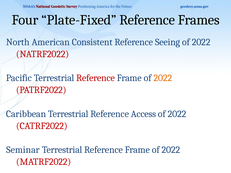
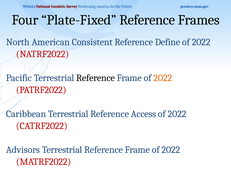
Seeing: Seeing -> Define (168, 42)
Reference colour: red -> black (96, 78)
Seminar: Seminar -> Advisors (23, 150)
